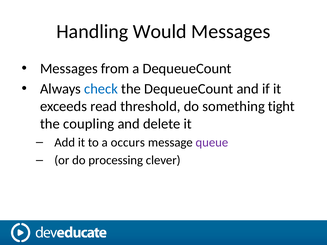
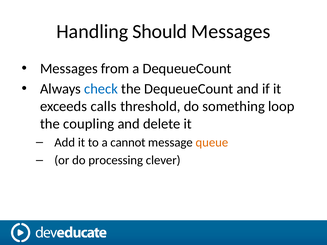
Would: Would -> Should (160, 32)
read: read -> calls (104, 106)
tight: tight -> loop (281, 106)
occurs: occurs -> cannot (128, 143)
queue colour: purple -> orange (212, 143)
